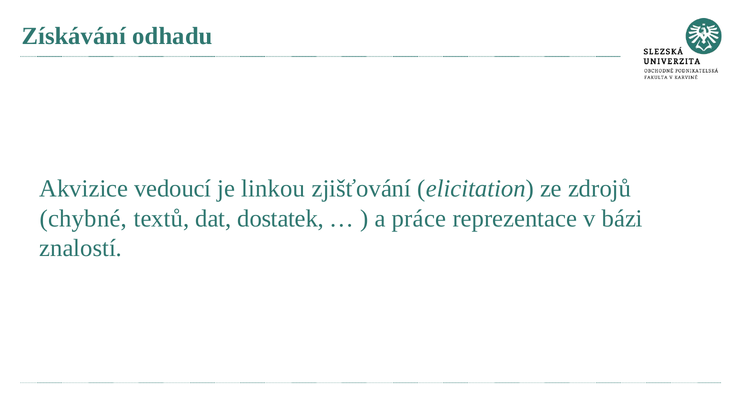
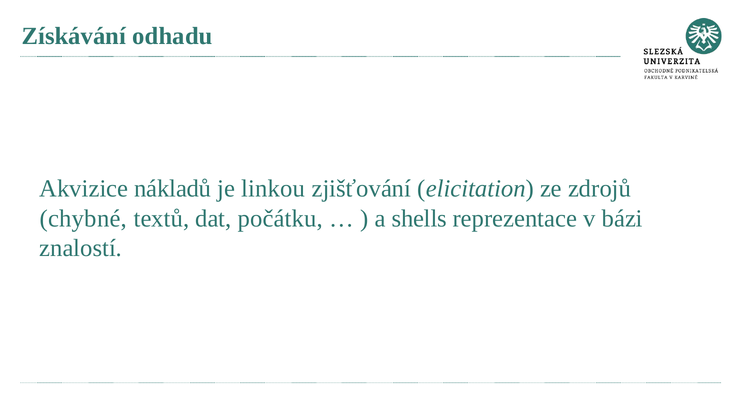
vedoucí: vedoucí -> nákladů (173, 189)
dostatek: dostatek -> počátku (280, 219)
práce: práce -> shells (419, 219)
